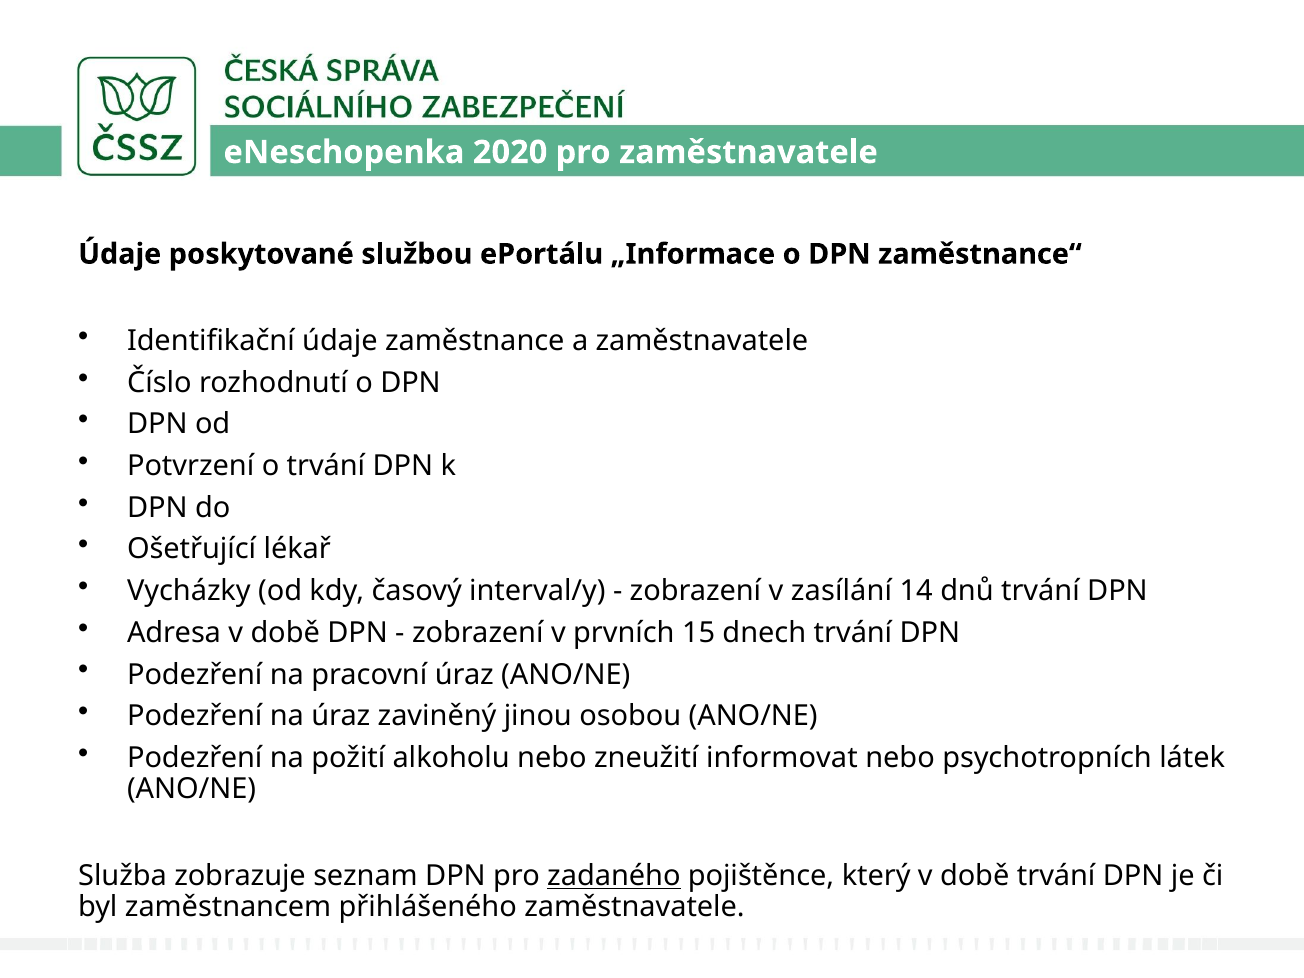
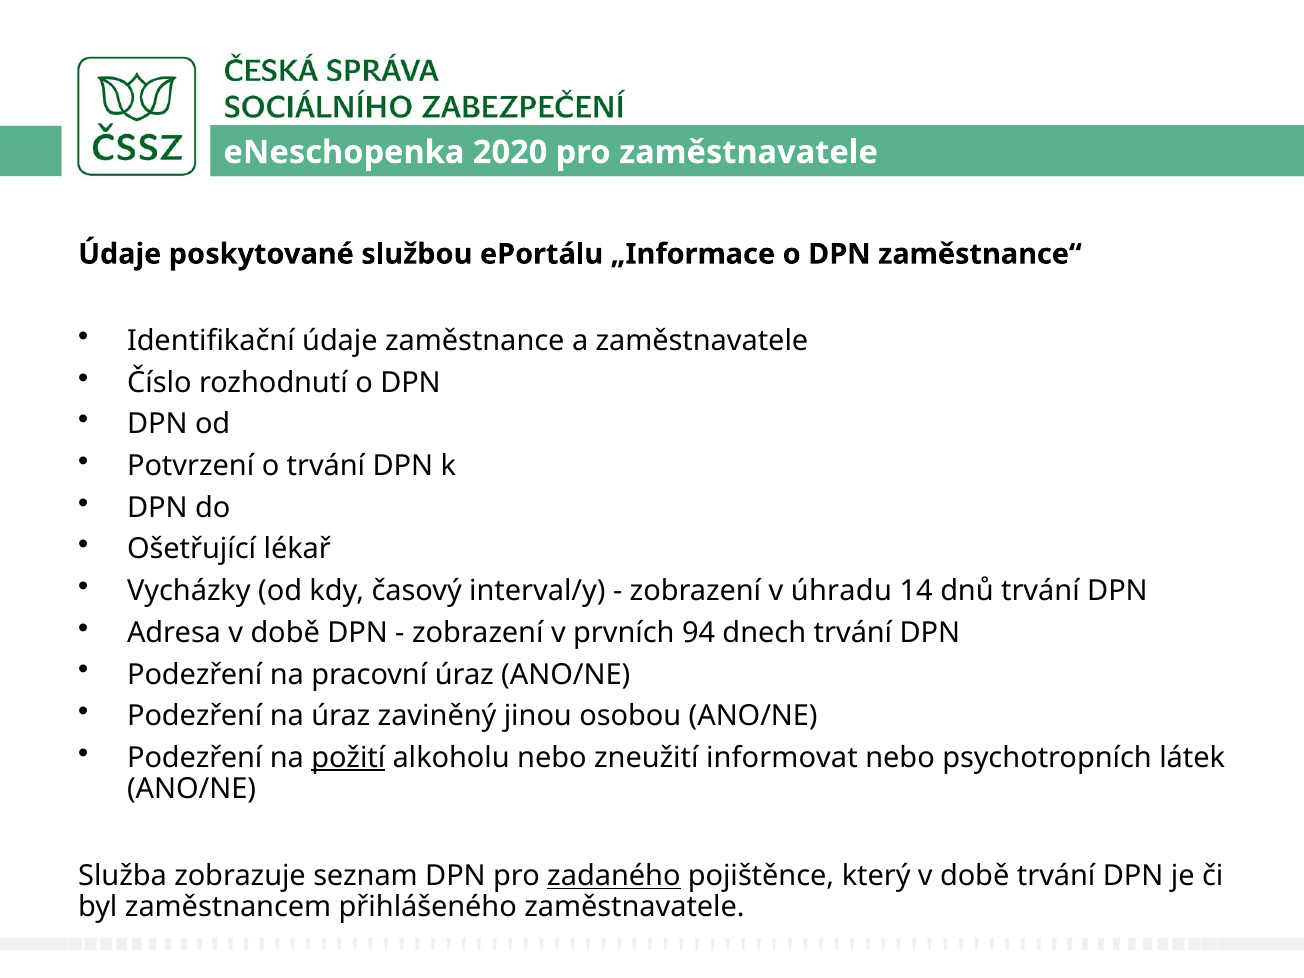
zasílání: zasílání -> úhradu (841, 591)
15: 15 -> 94 (699, 633)
požití underline: none -> present (348, 758)
